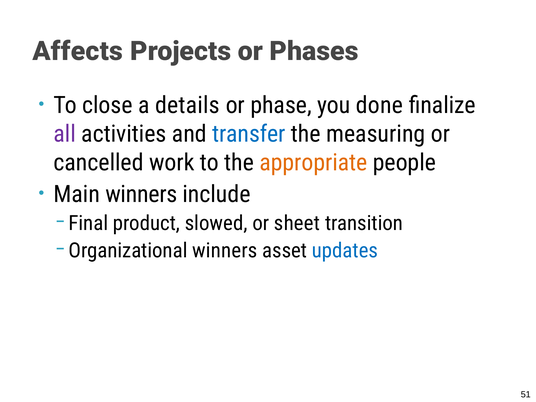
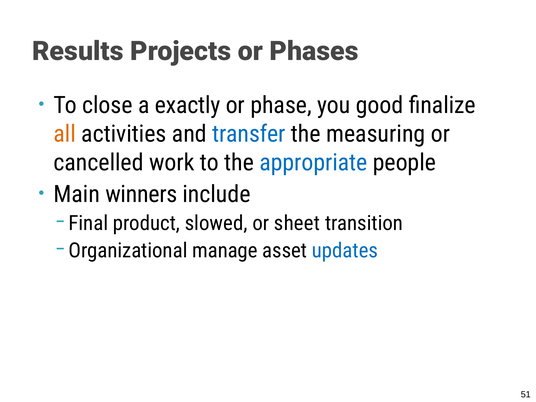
Affects: Affects -> Results (78, 51)
details: details -> exactly (188, 105)
done: done -> good (380, 105)
all colour: purple -> orange (65, 134)
appropriate colour: orange -> blue (313, 163)
winners: winners -> manage (225, 251)
